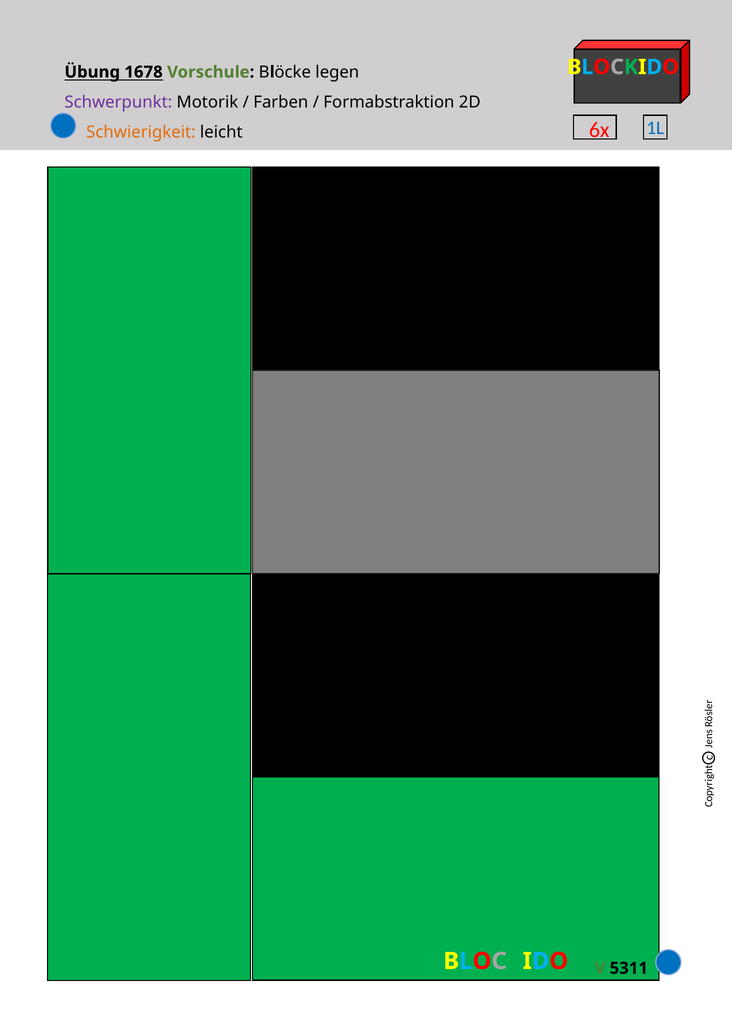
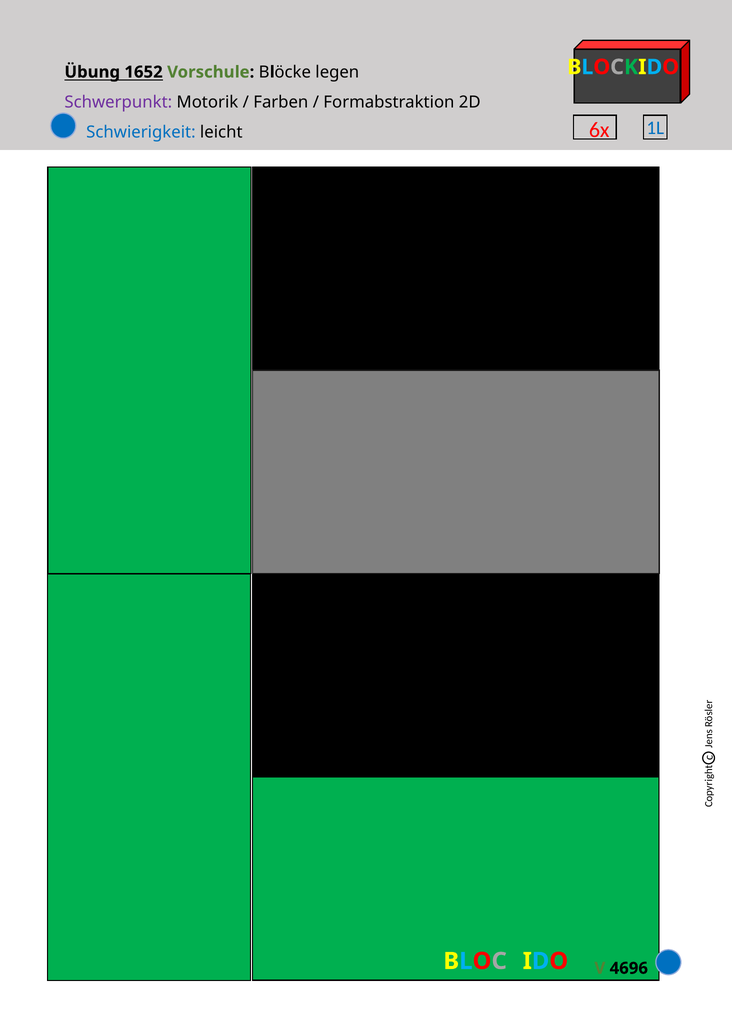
1678: 1678 -> 1652 (144, 72)
Schwierigkeit colour: orange -> blue (141, 132)
5311: 5311 -> 4696 (629, 968)
